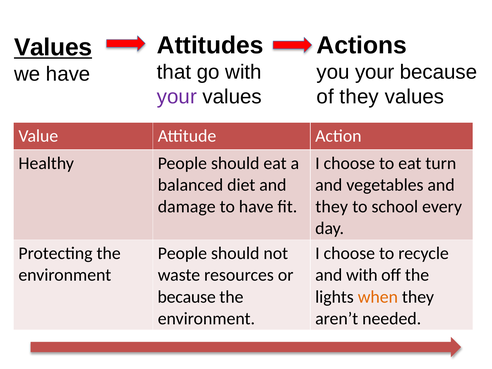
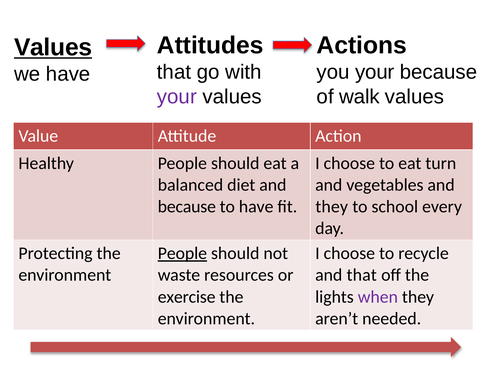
of they: they -> walk (359, 97)
damage: damage -> because (187, 207)
People underline: none -> present (182, 253)
and with: with -> that (362, 275)
because: because -> exercise (187, 297)
when colour: orange -> purple (378, 297)
